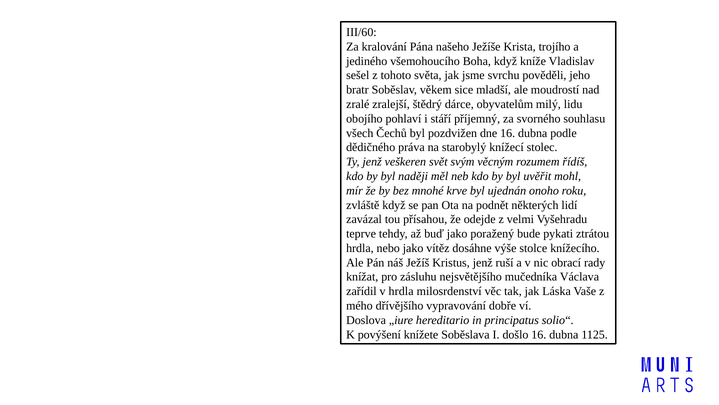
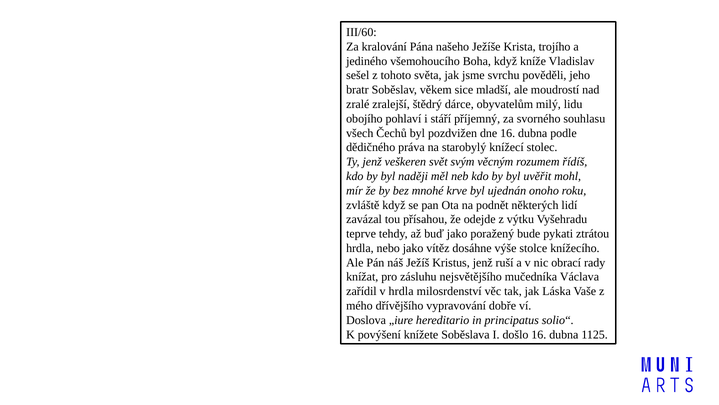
velmi: velmi -> výtku (520, 219)
